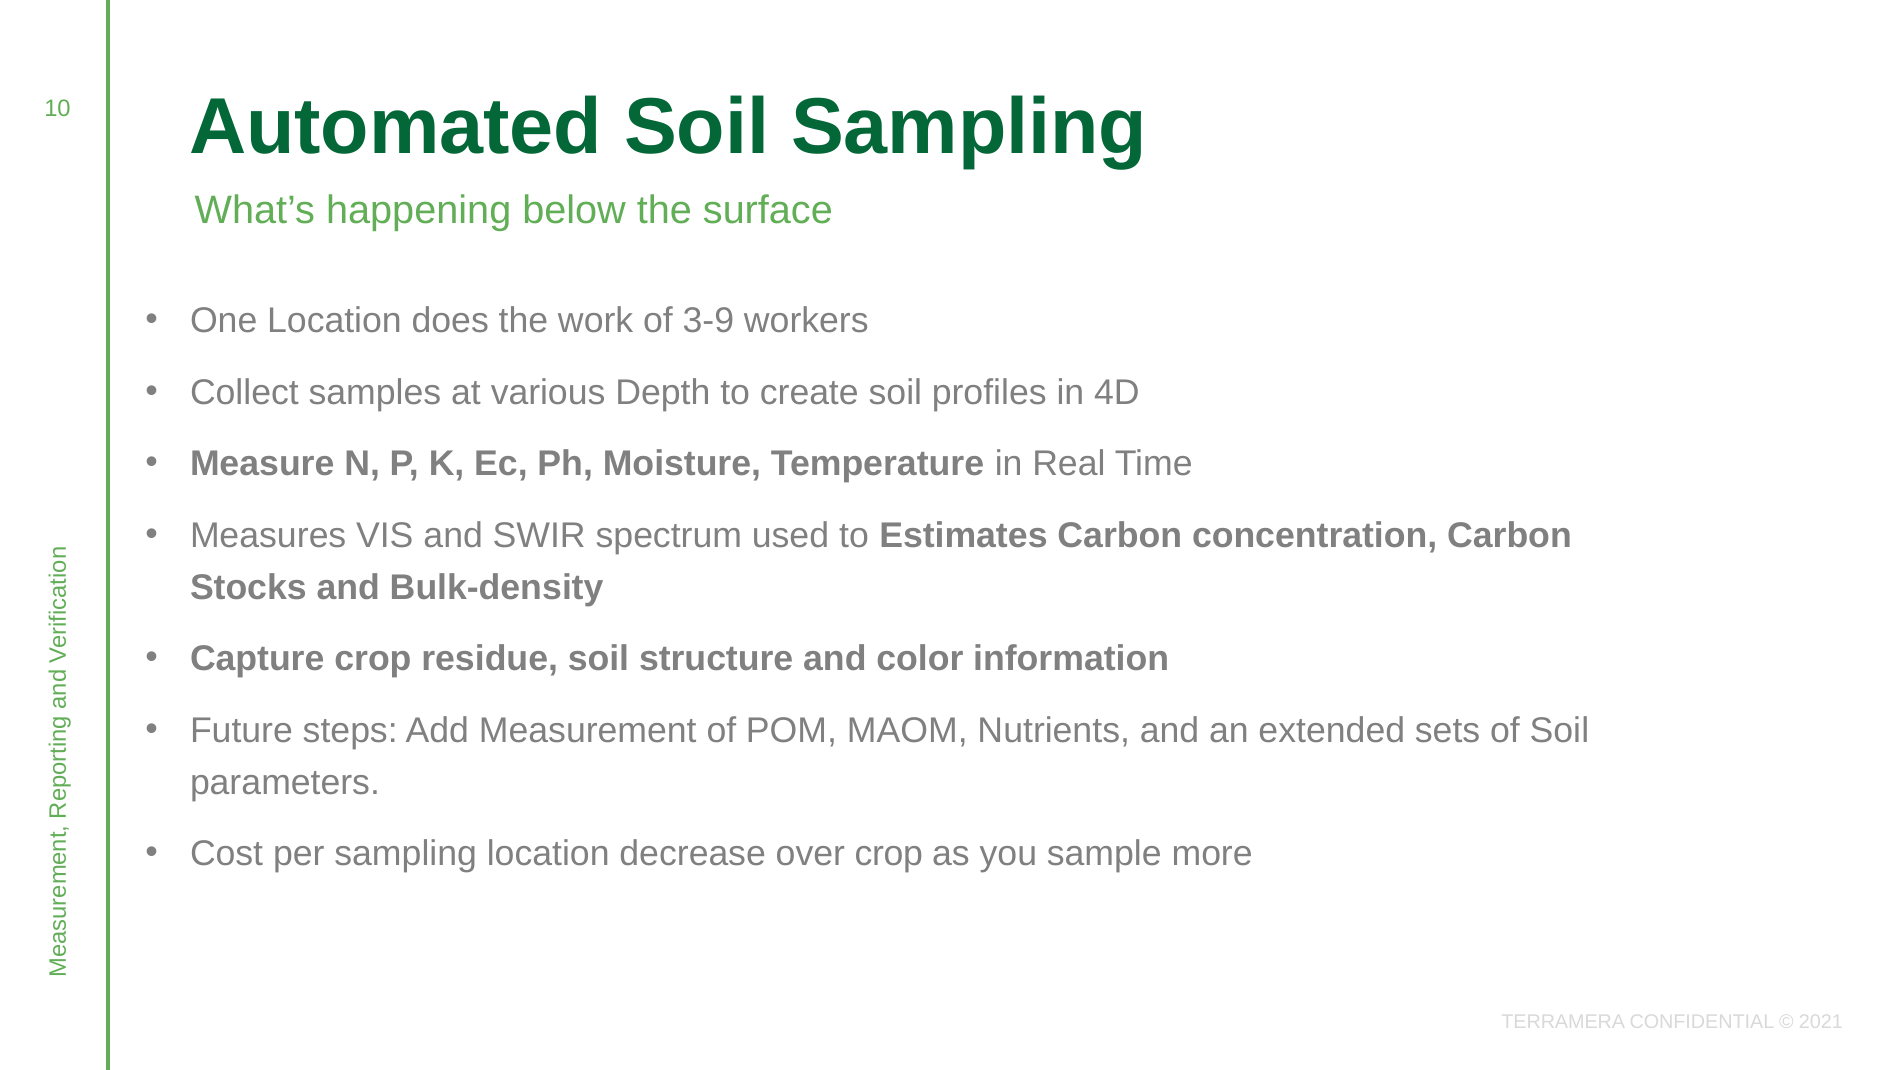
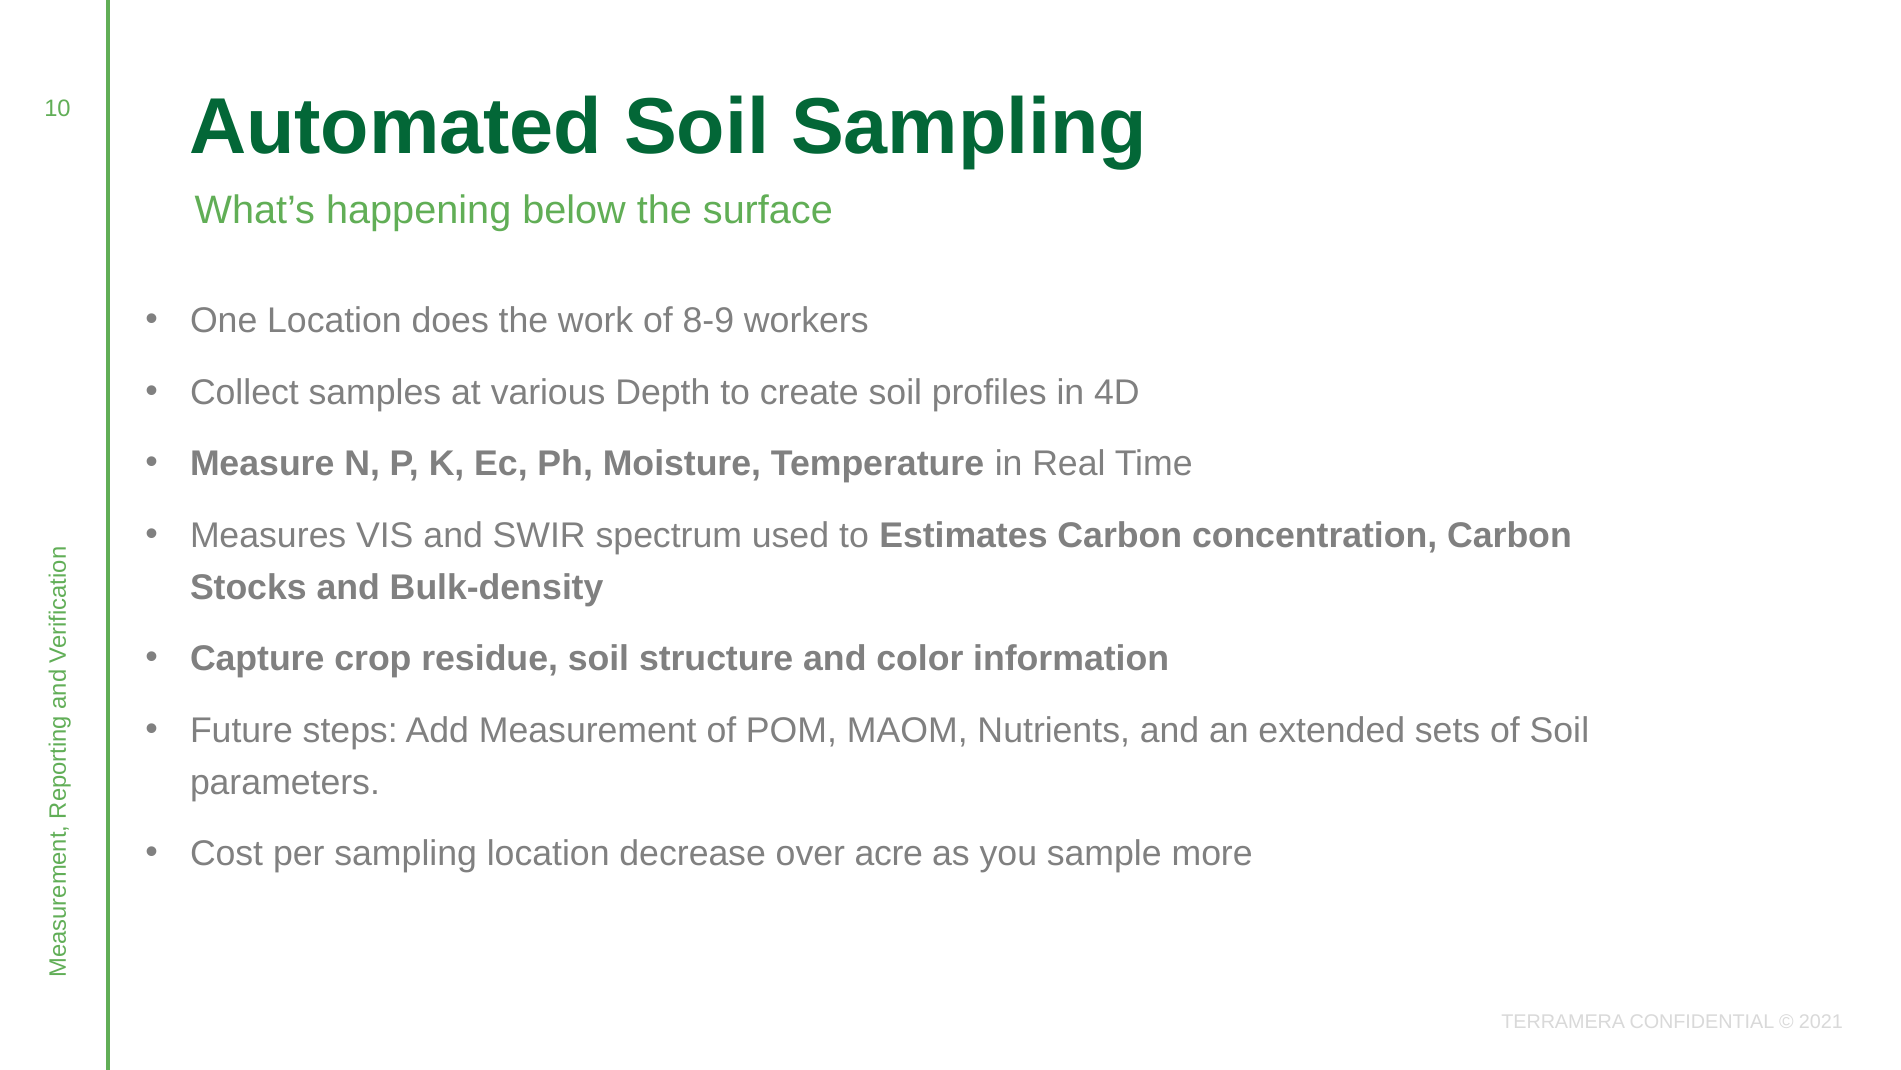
3-9: 3-9 -> 8-9 (708, 321)
over crop: crop -> acre (889, 854)
